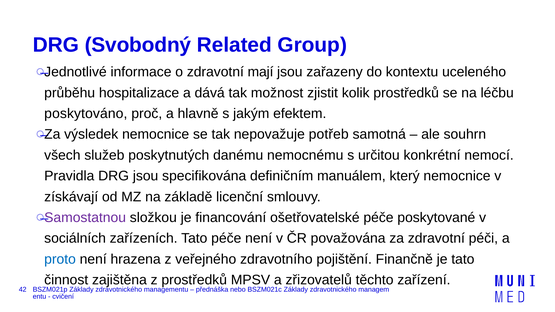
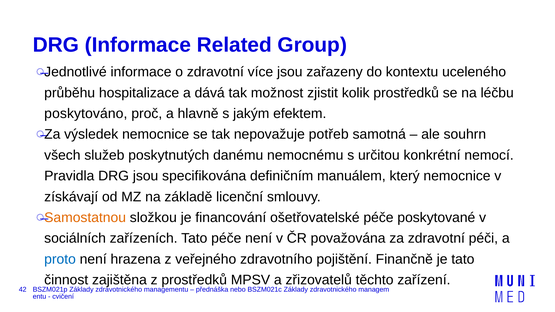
DRG Svobodný: Svobodný -> Informace (138, 45)
mají: mají -> více (260, 72)
Samostatnou colour: purple -> orange (85, 218)
